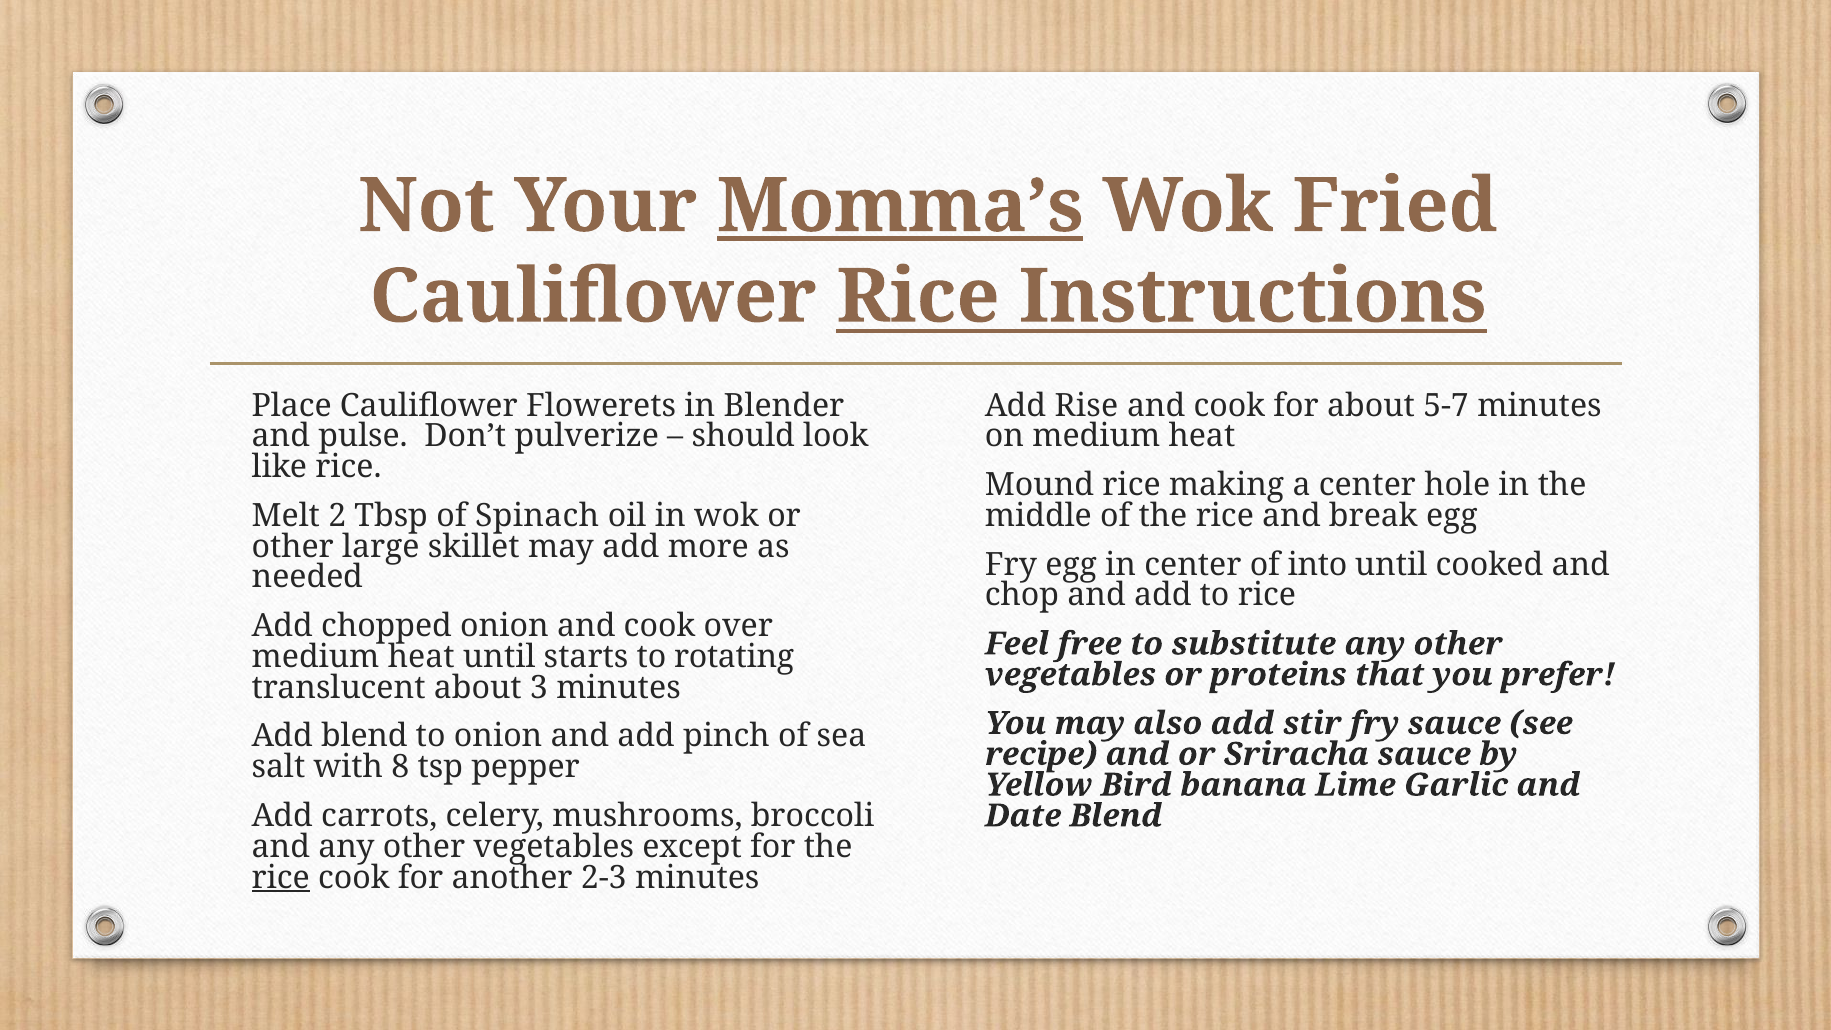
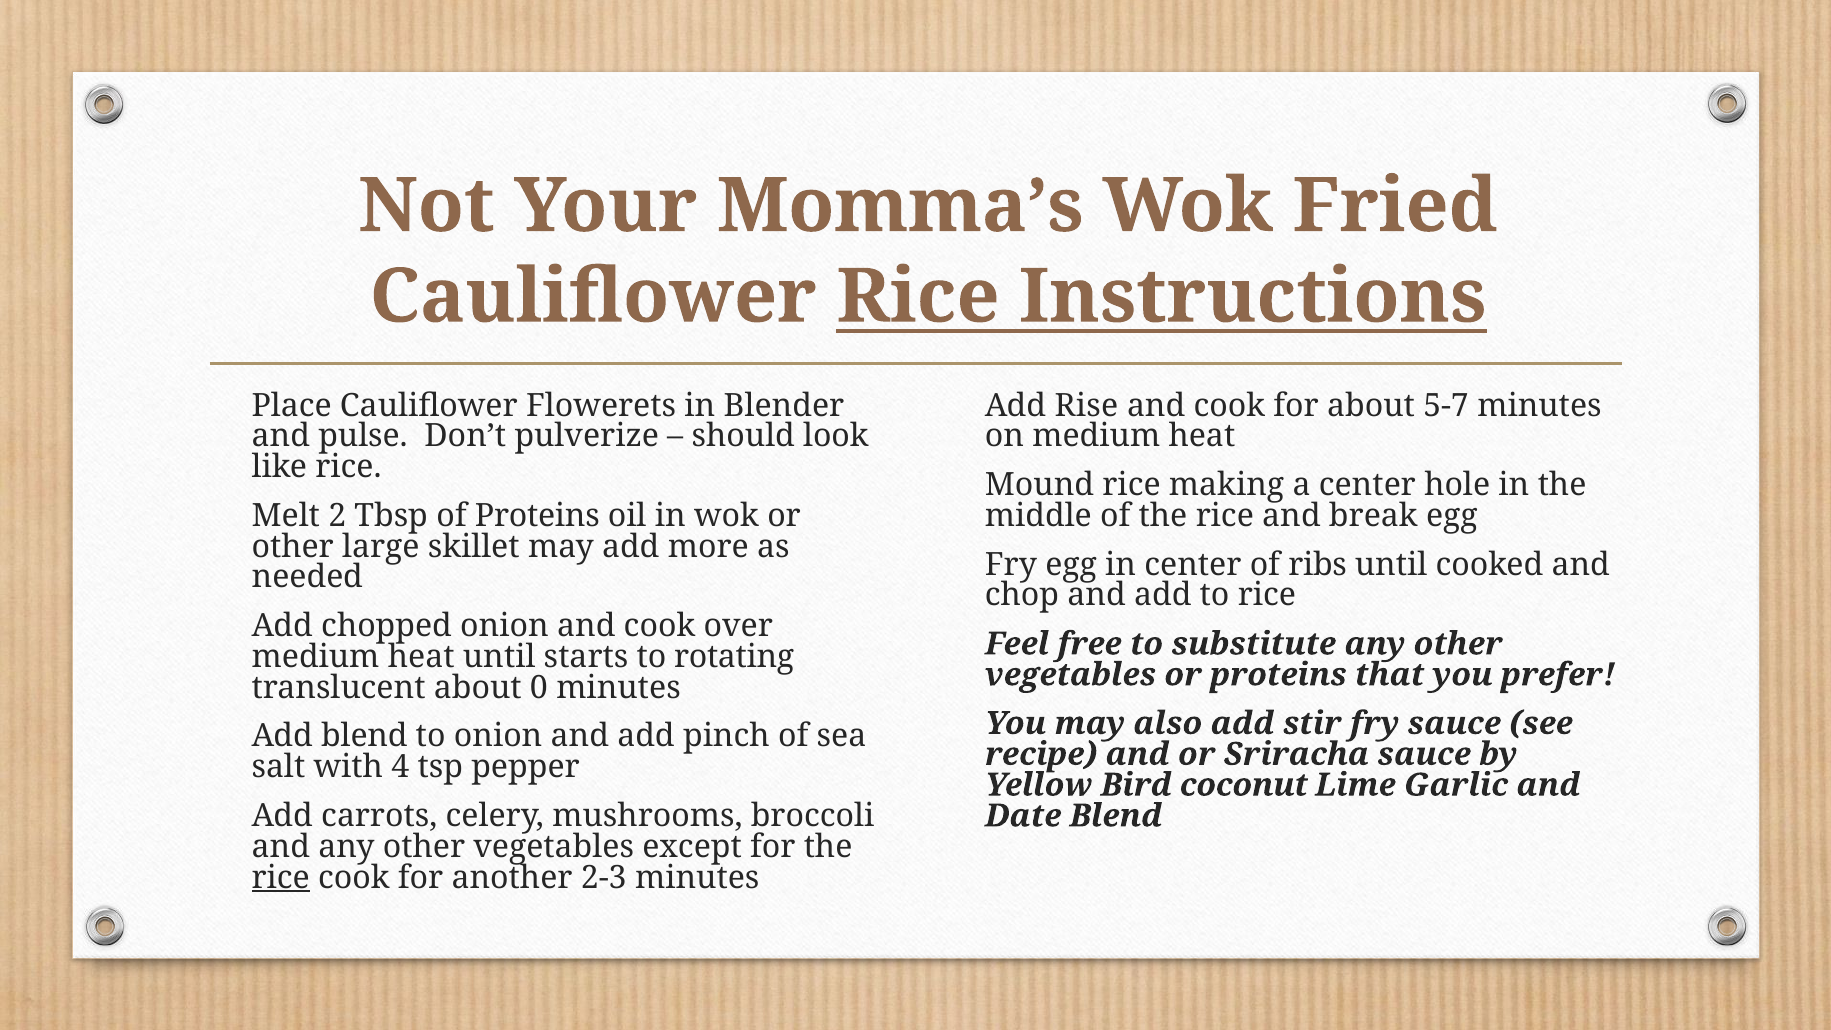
Momma’s underline: present -> none (900, 206)
of Spinach: Spinach -> Proteins (537, 516)
into: into -> ribs (1318, 564)
3: 3 -> 0 (539, 688)
8: 8 -> 4 (400, 767)
banana: banana -> coconut (1244, 785)
